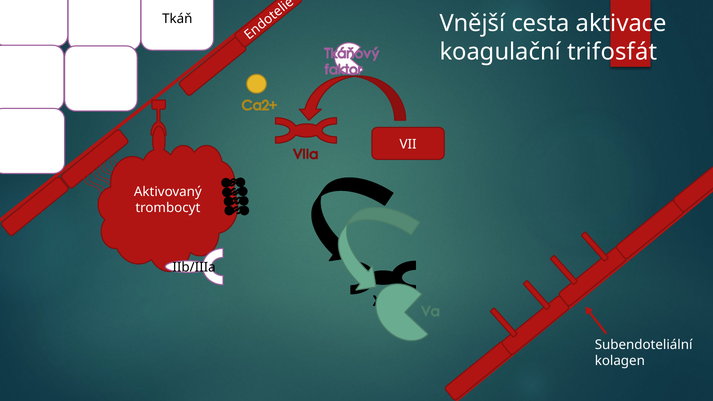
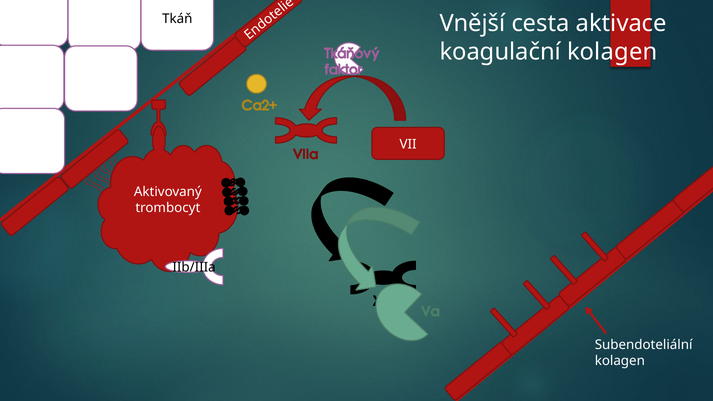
koagulační trifosfát: trifosfát -> kolagen (612, 52)
